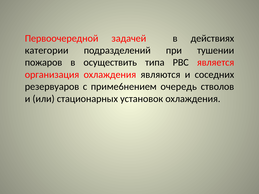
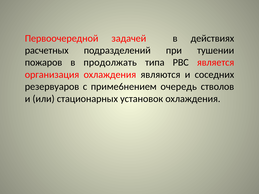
категории: категории -> расчетных (47, 50)
осуществить: осуществить -> продолжать (110, 63)
